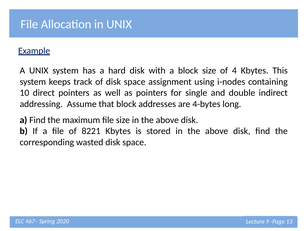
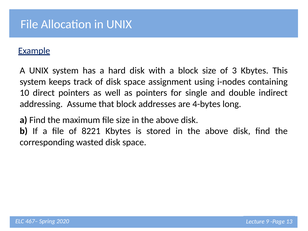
4: 4 -> 3 (234, 71)
